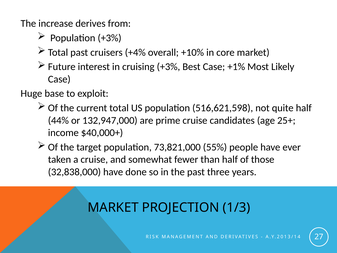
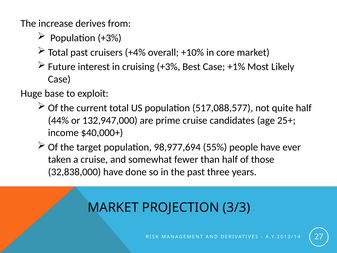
516,621,598: 516,621,598 -> 517,088,577 (223, 108)
73,821,000: 73,821,000 -> 98,977,694 (177, 147)
1/3: 1/3 -> 3/3 (236, 207)
